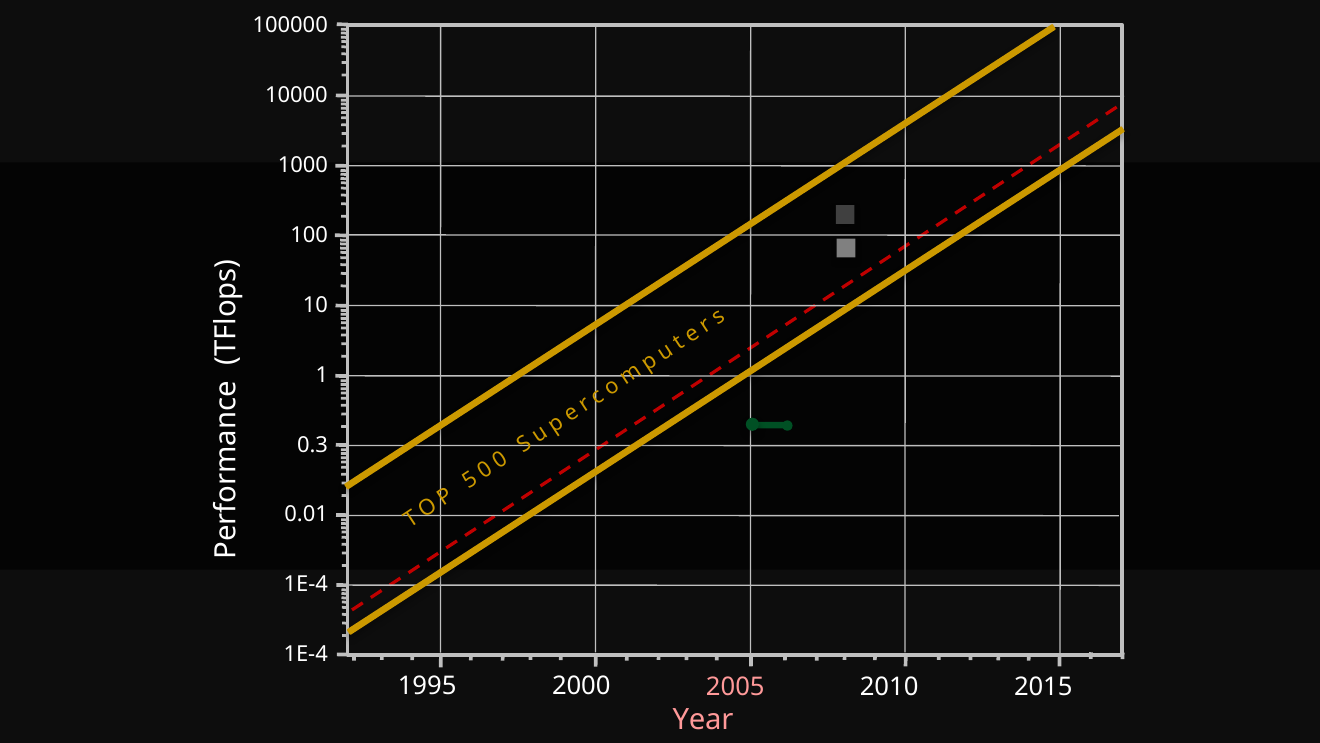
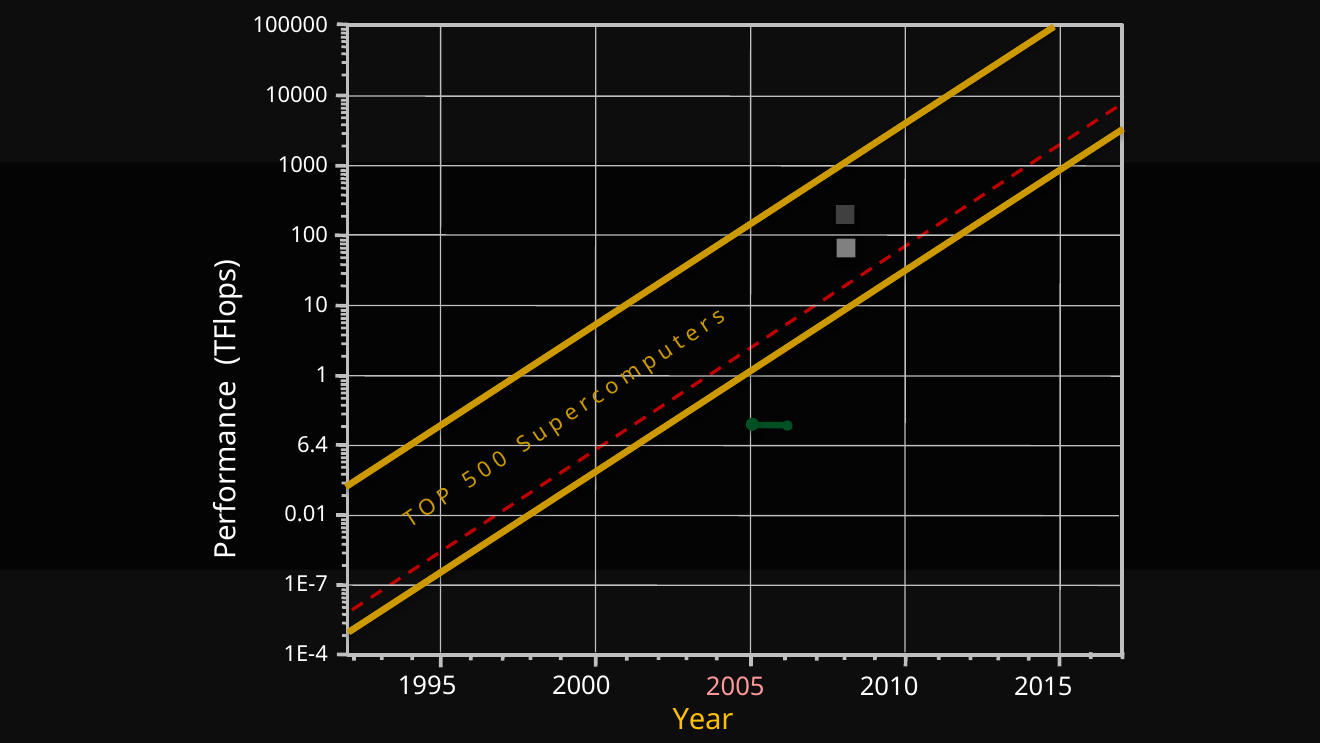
0.3: 0.3 -> 6.4 (313, 445)
1E-4: 1E-4 -> 1E-7 (306, 584)
Year colour: pink -> yellow (703, 720)
